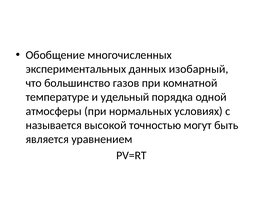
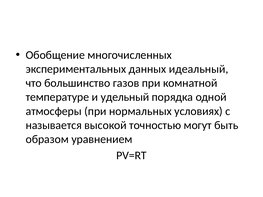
изобарный: изобарный -> идеальный (199, 69)
является: является -> образом (47, 139)
